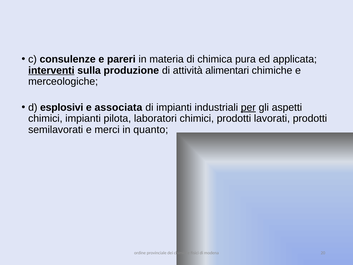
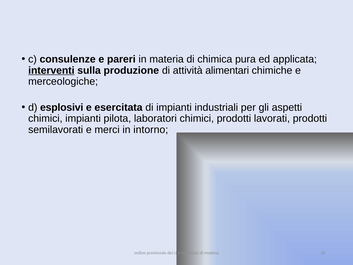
associata: associata -> esercitata (118, 107)
per underline: present -> none (248, 107)
quanto: quanto -> intorno (151, 130)
